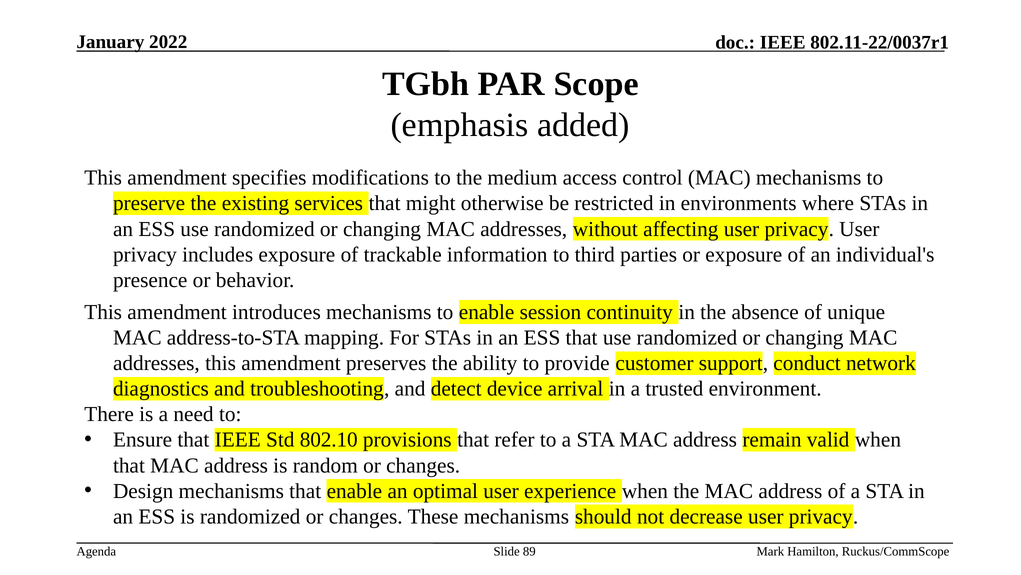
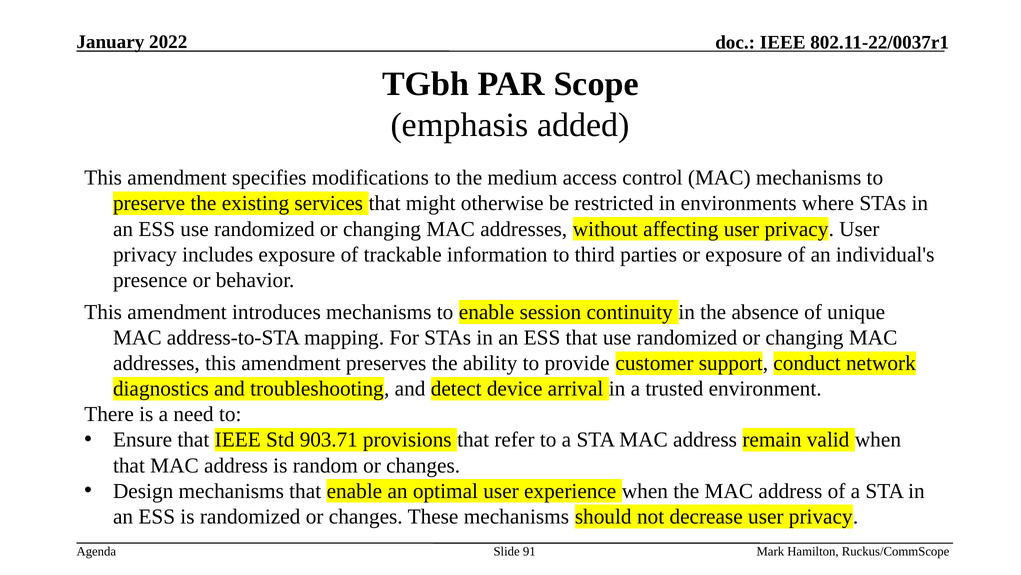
802.10: 802.10 -> 903.71 (329, 439)
89: 89 -> 91 (529, 551)
